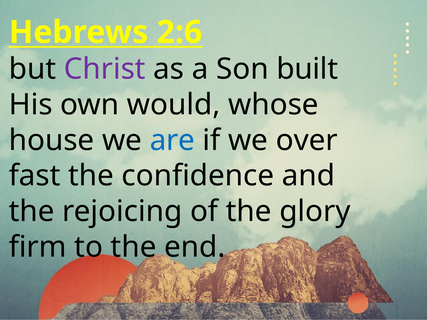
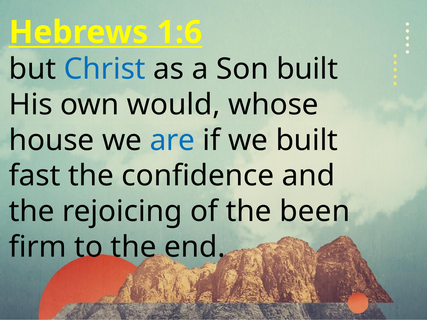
2:6: 2:6 -> 1:6 (179, 32)
Christ colour: purple -> blue (105, 69)
we over: over -> built (307, 140)
glory: glory -> been (315, 212)
